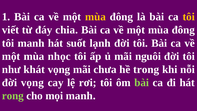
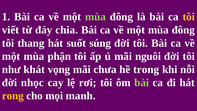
mùa colour: yellow -> light green (95, 17)
tôi manh: manh -> thang (31, 43)
lạnh: lạnh -> súng (100, 43)
nhọc: nhọc -> phận (59, 56)
đời vọng: vọng -> nhọc (32, 82)
rong colour: light green -> yellow (13, 96)
